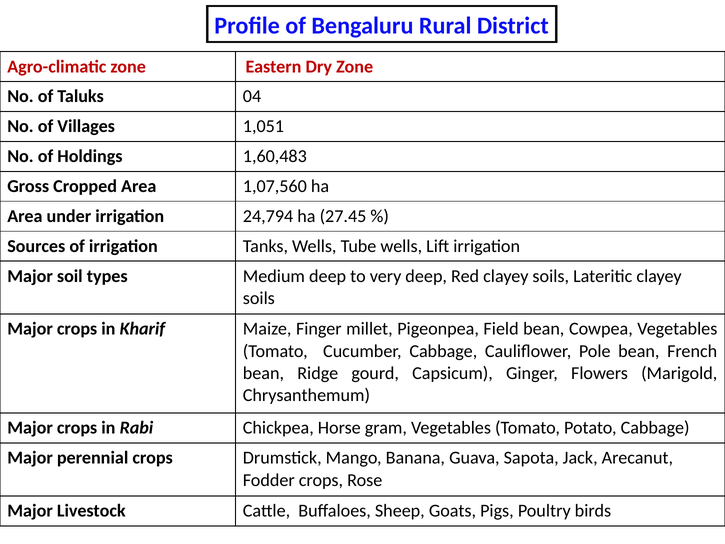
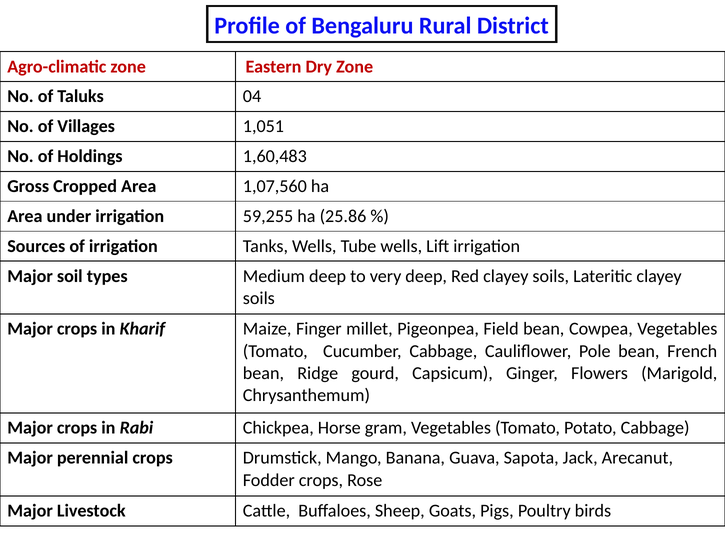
24,794: 24,794 -> 59,255 (268, 216)
27.45: 27.45 -> 25.86 (343, 216)
